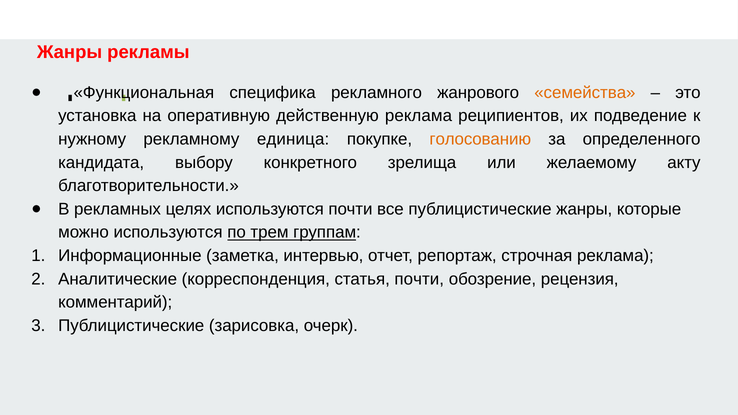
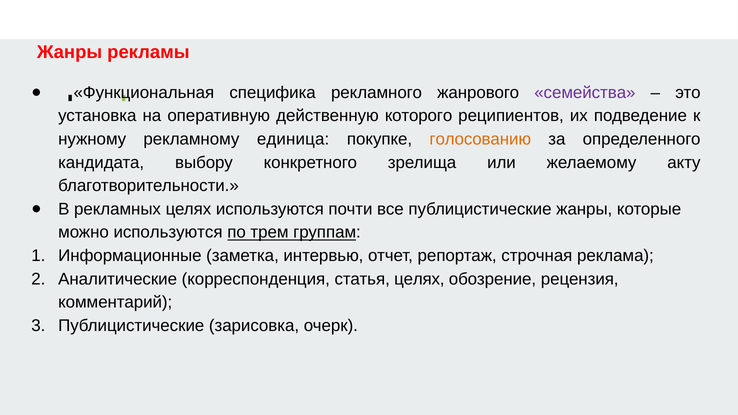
семейства colour: orange -> purple (585, 93)
действенную реклама: реклама -> которого (419, 116)
статья почти: почти -> целях (419, 279)
